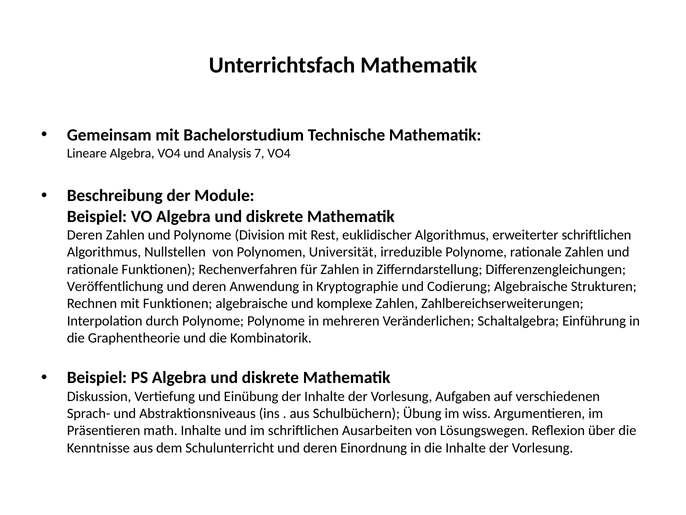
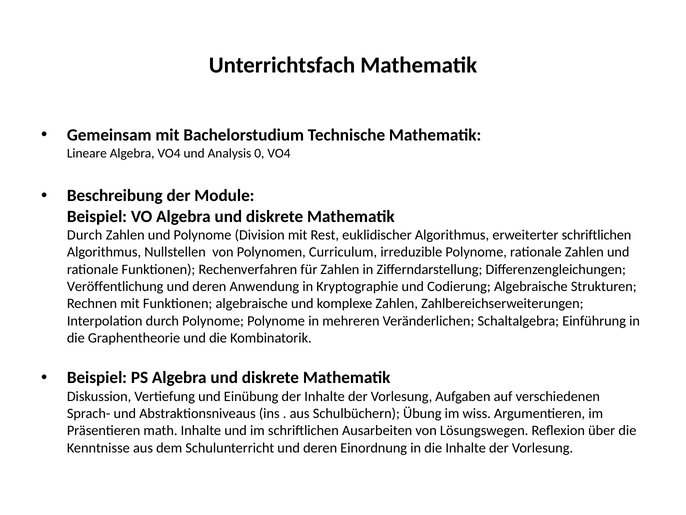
7: 7 -> 0 (259, 153)
Deren: Deren -> Durch (85, 235)
Universität: Universität -> Curriculum (343, 252)
